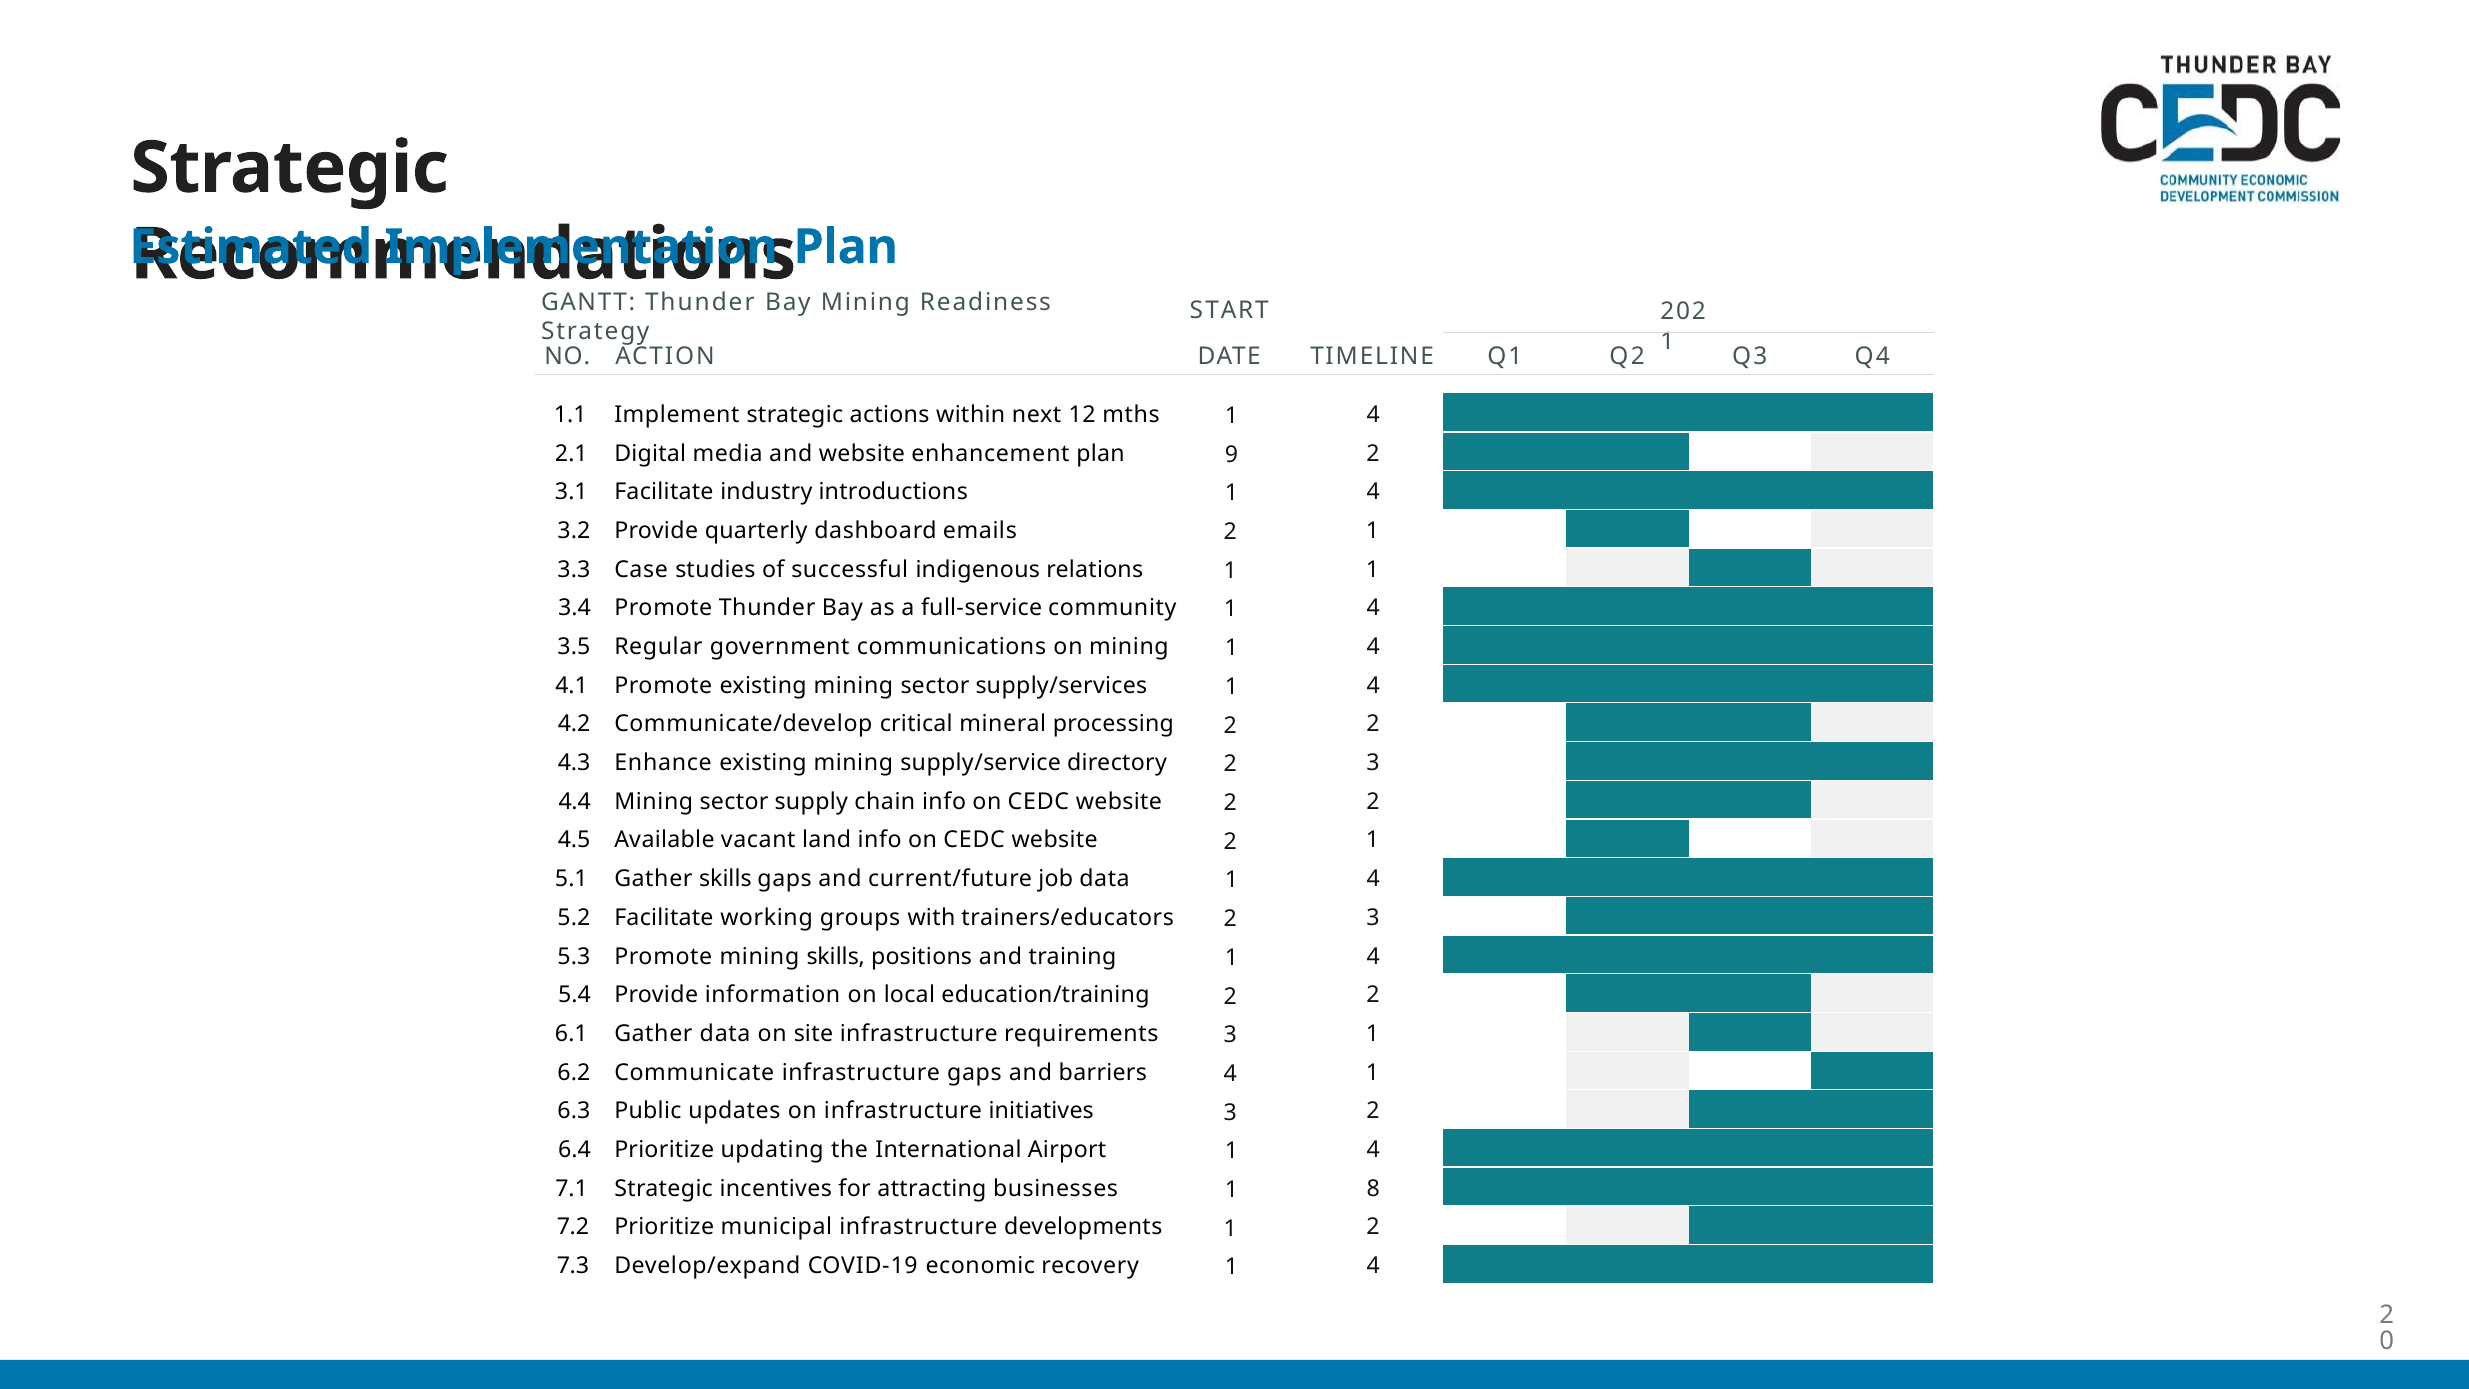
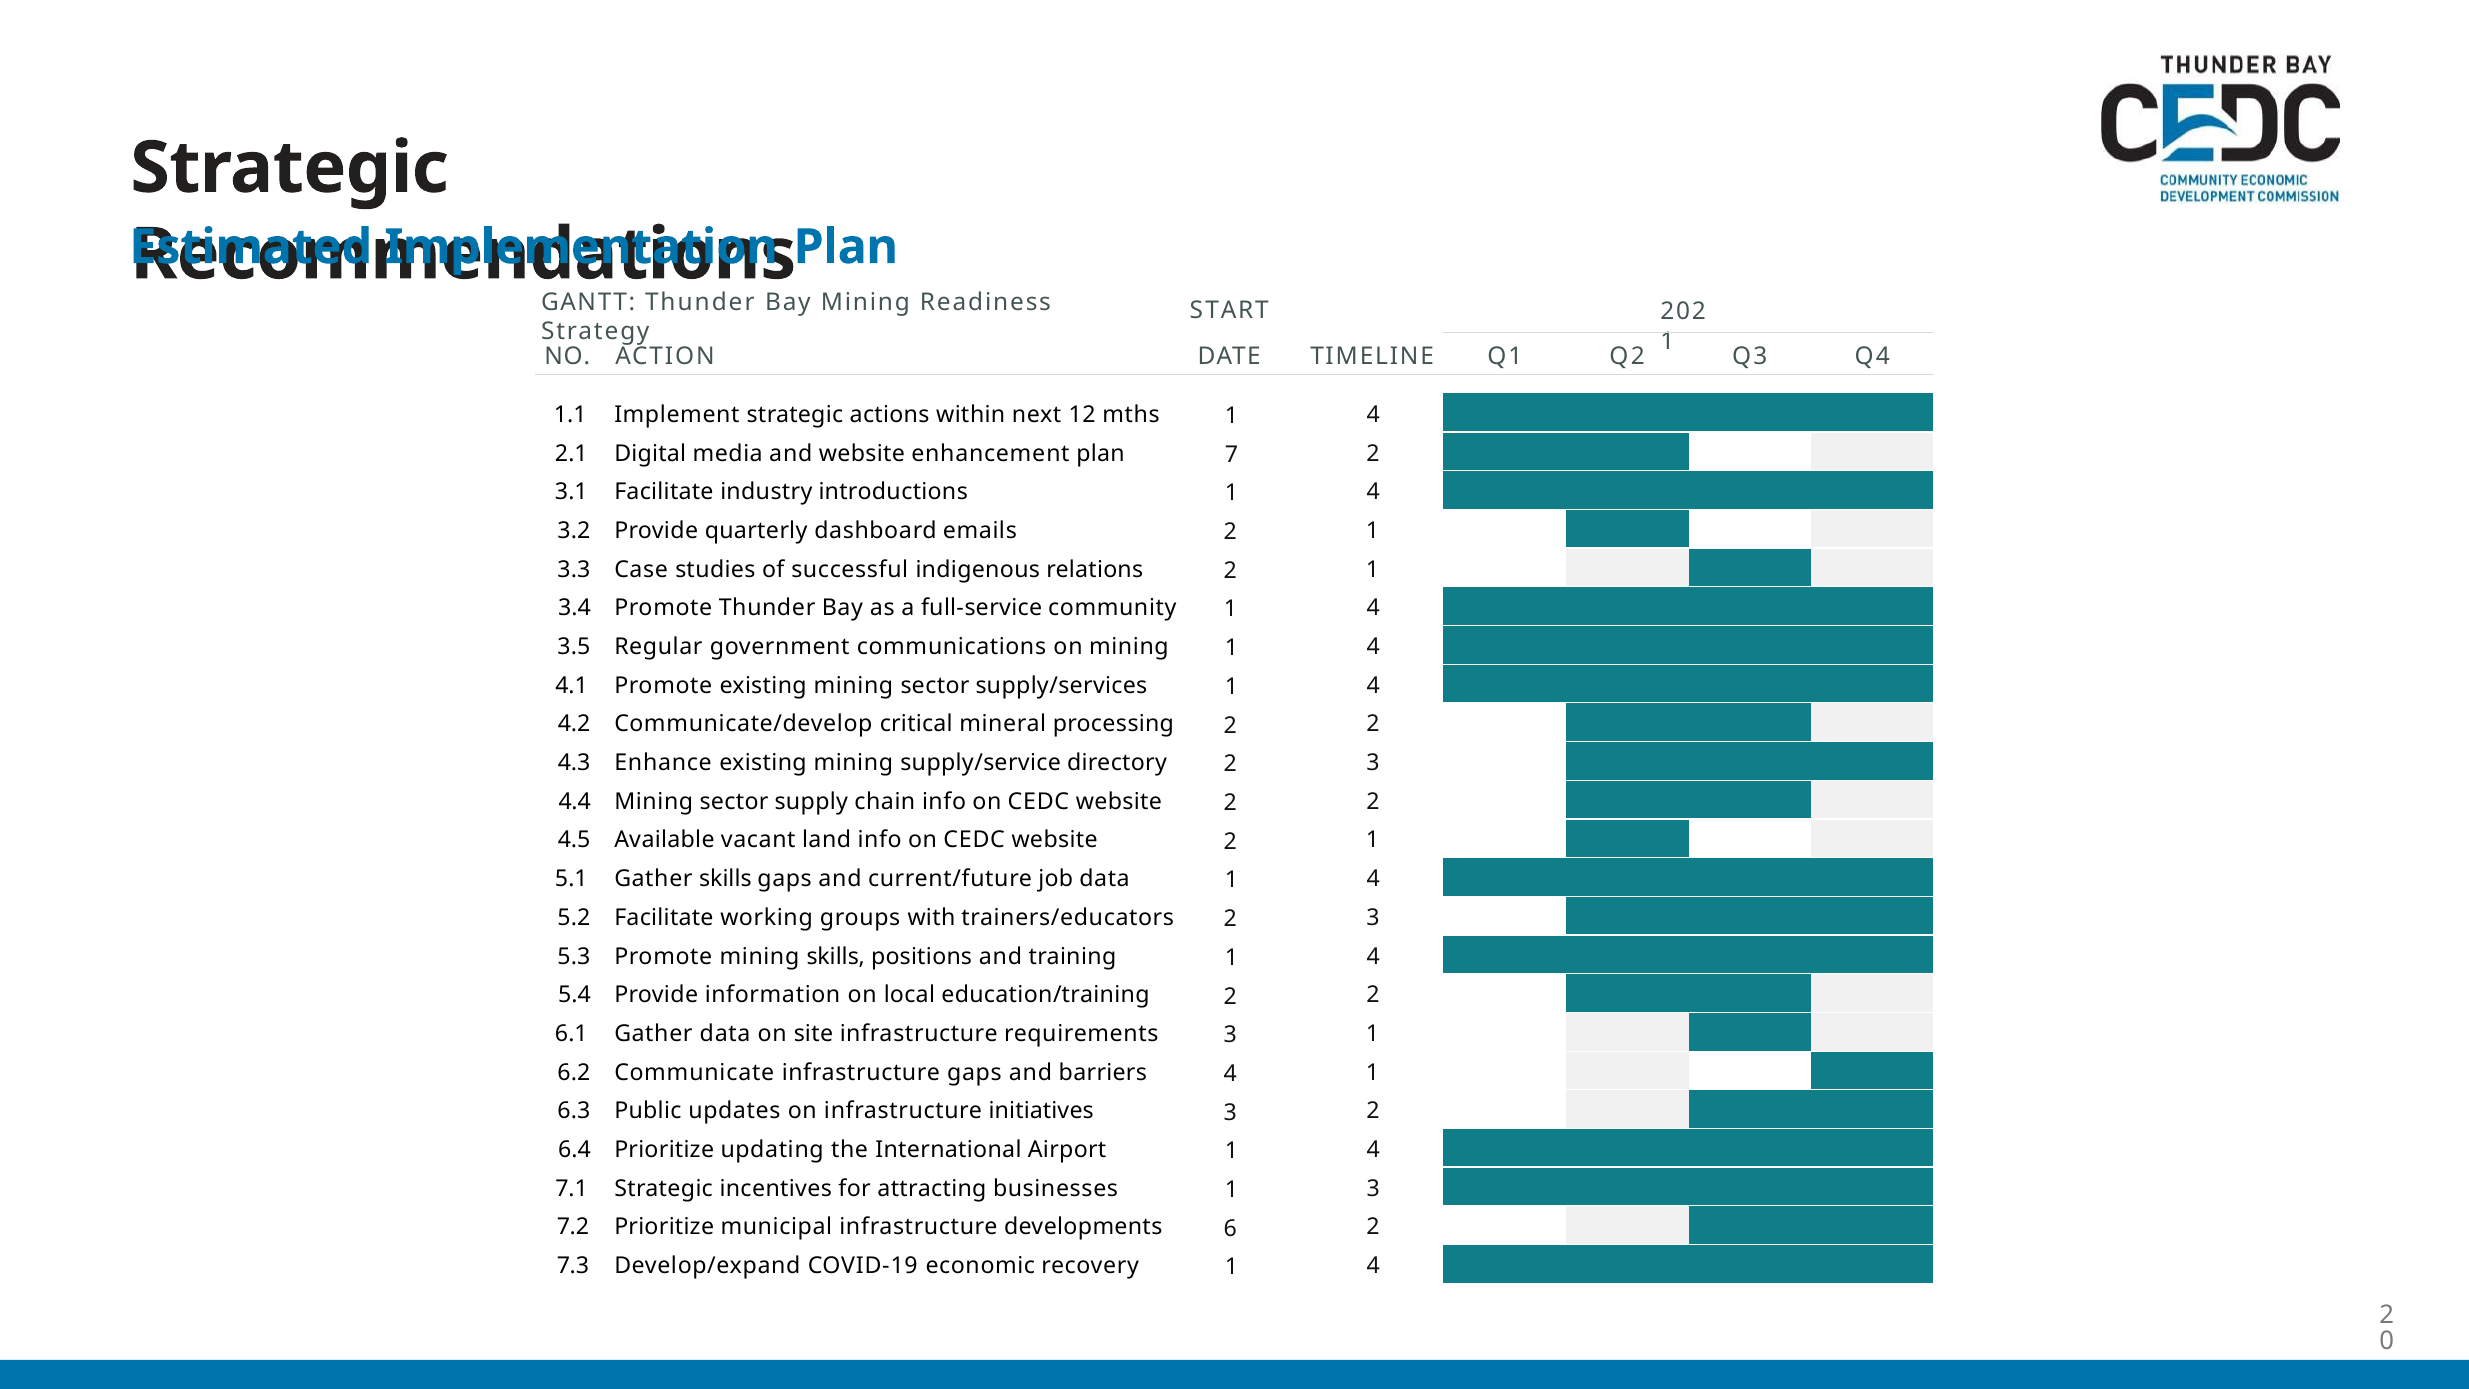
9: 9 -> 7 (1232, 455)
relations 1: 1 -> 2 (1230, 571)
1 8: 8 -> 3 (1373, 1188)
developments 1: 1 -> 6 (1230, 1228)
